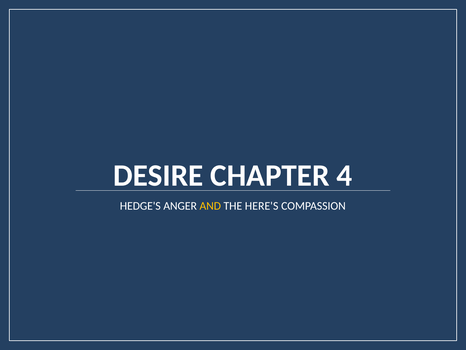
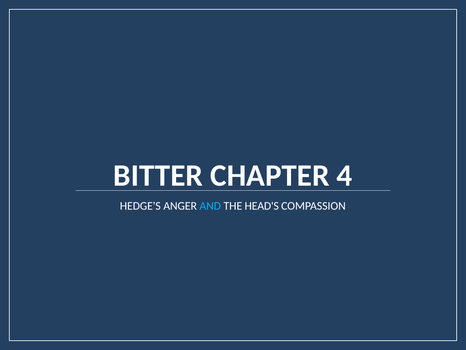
DESIRE: DESIRE -> BITTER (158, 175)
AND colour: yellow -> light blue (210, 206)
HERE'S: HERE'S -> HEAD'S (262, 206)
